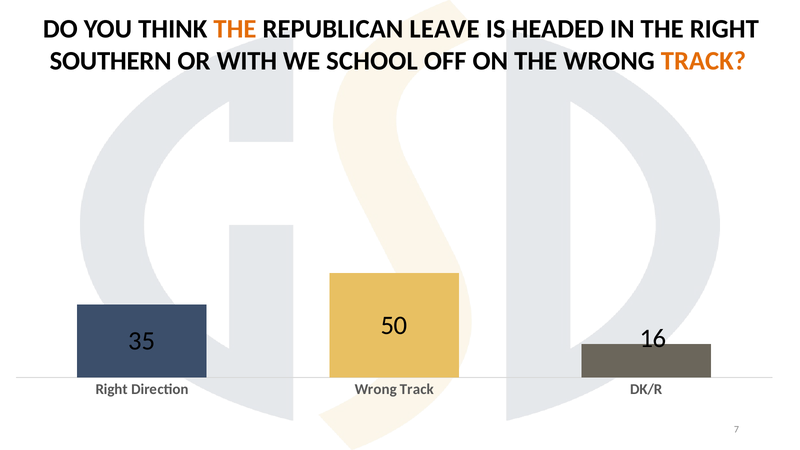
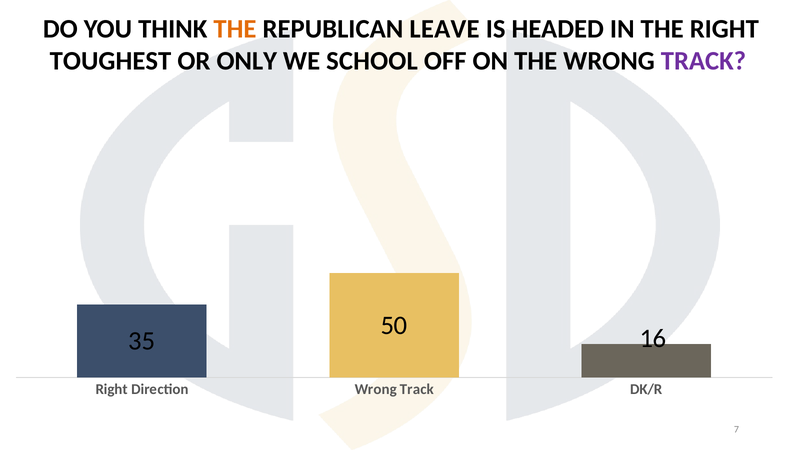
SOUTHERN: SOUTHERN -> TOUGHEST (111, 61)
WITH: WITH -> ONLY (247, 61)
TRACK colour: orange -> purple (703, 61)
